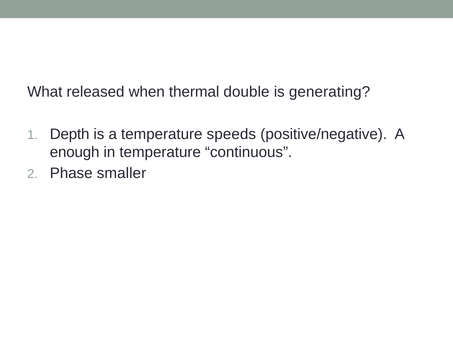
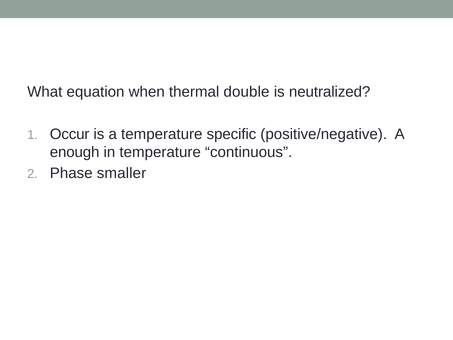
released: released -> equation (96, 92)
generating: generating -> neutralized (330, 92)
Depth: Depth -> Occur (70, 134)
speeds: speeds -> specific (231, 134)
